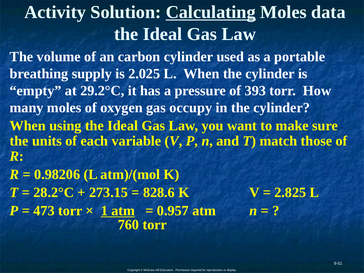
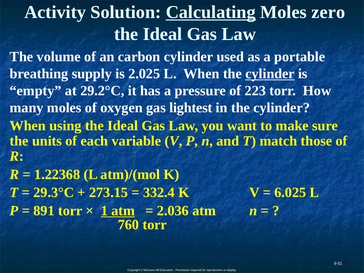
data: data -> zero (328, 12)
cylinder underline: none -> present (270, 74)
393: 393 -> 223 (255, 91)
occupy: occupy -> lightest (191, 108)
0.98206: 0.98206 -> 1.22368 (57, 174)
28.2°C: 28.2°C -> 29.3°C (54, 193)
828.6: 828.6 -> 332.4 (159, 193)
2.825: 2.825 -> 6.025 (290, 193)
473: 473 -> 891 (44, 211)
0.957: 0.957 -> 2.036 (173, 211)
